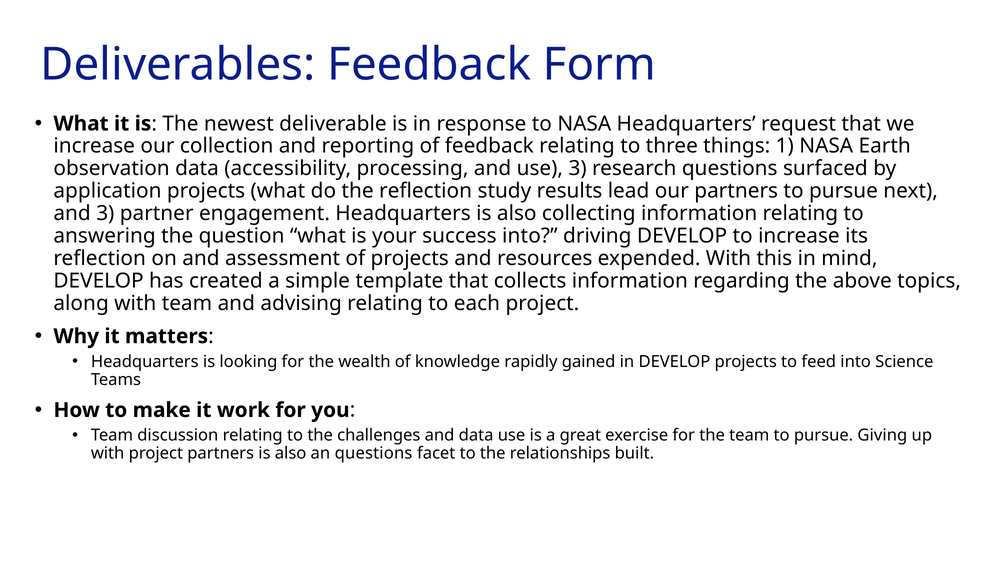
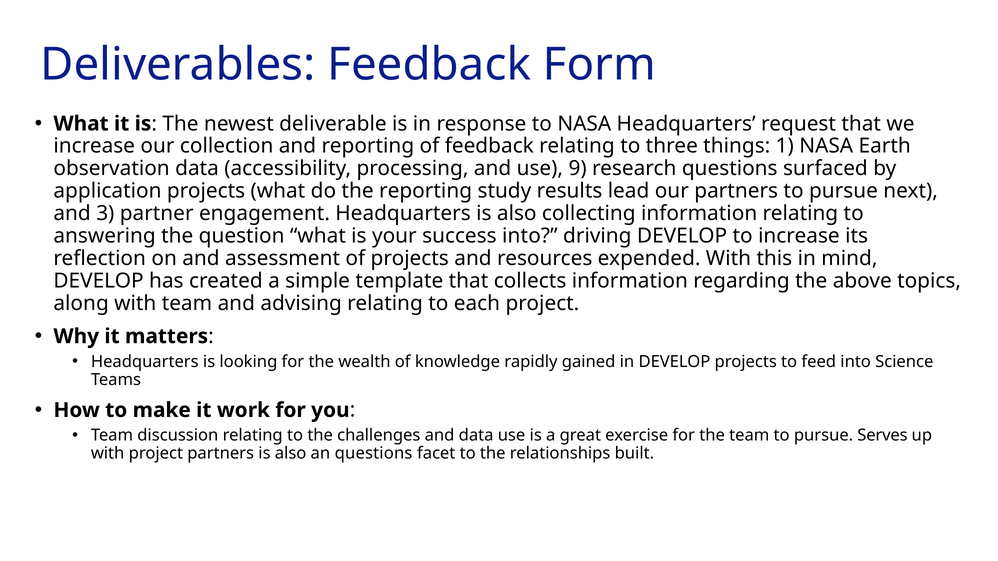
use 3: 3 -> 9 (578, 169)
the reflection: reflection -> reporting (426, 191)
Giving: Giving -> Serves (882, 436)
